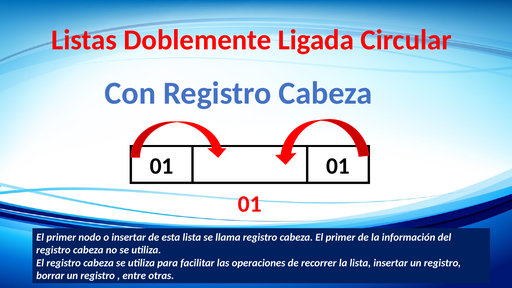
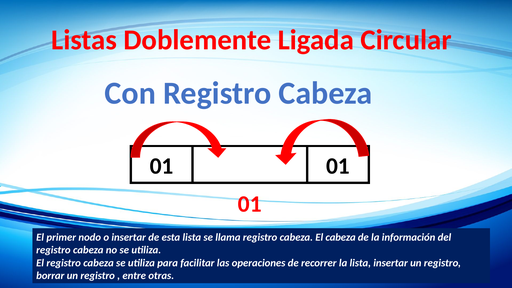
cabeza El primer: primer -> cabeza (341, 237)
